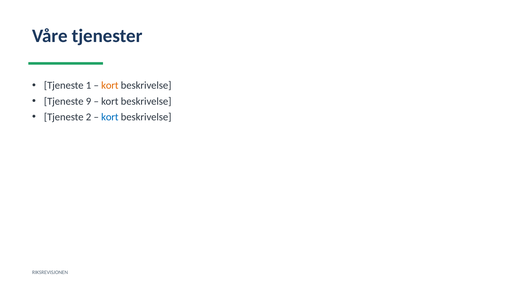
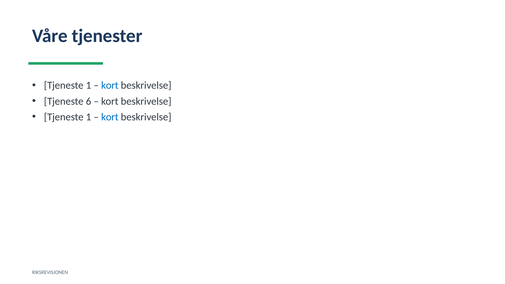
kort colour: orange -> blue (110, 86)
9: 9 -> 6 (89, 101)
2: 2 -> 1 (89, 117)
